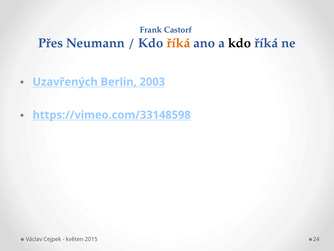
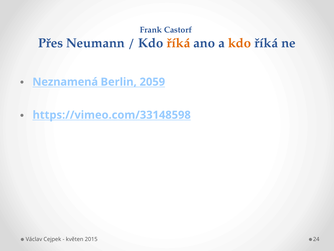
kdo colour: black -> orange (240, 43)
Uzavřených: Uzavřených -> Neznamená (65, 82)
2003: 2003 -> 2059 (152, 82)
